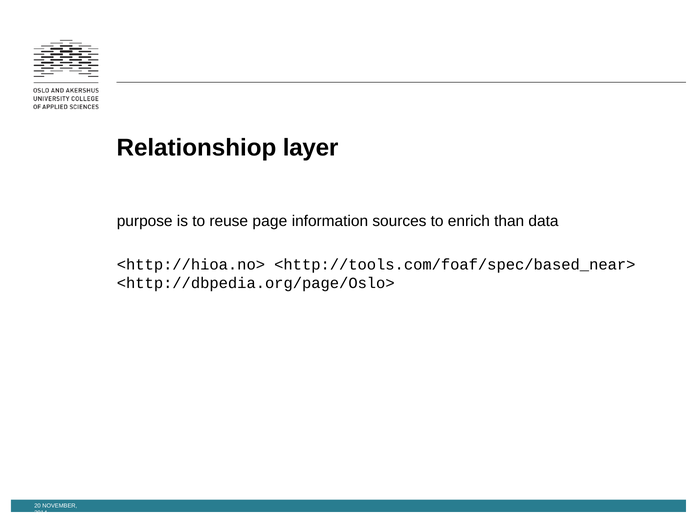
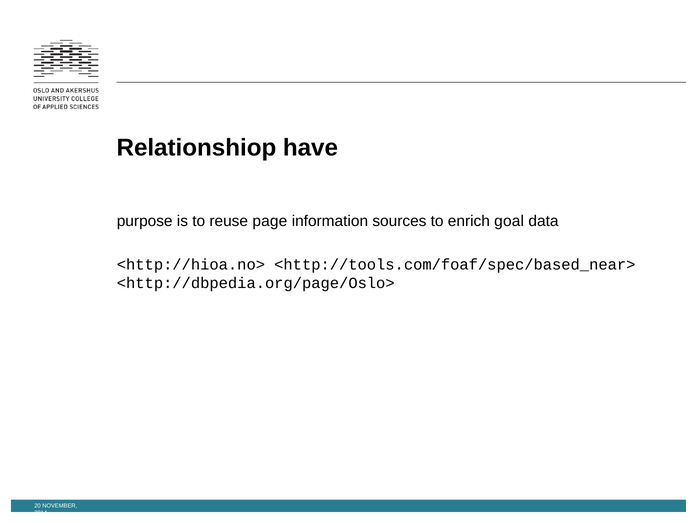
layer: layer -> have (310, 148)
than: than -> goal (509, 221)
